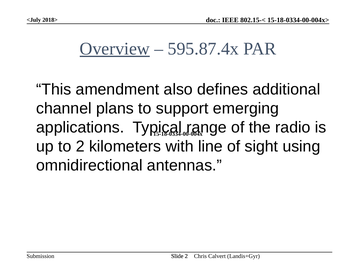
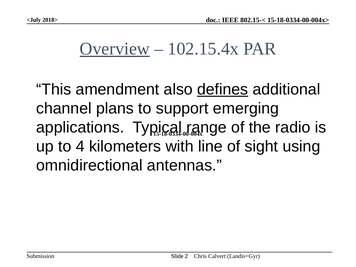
595.87.4x: 595.87.4x -> 102.15.4x (203, 49)
defines underline: none -> present (223, 90)
to 2: 2 -> 4 (80, 146)
